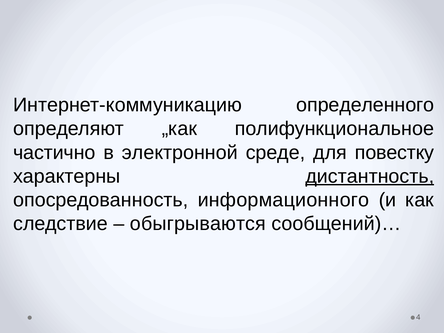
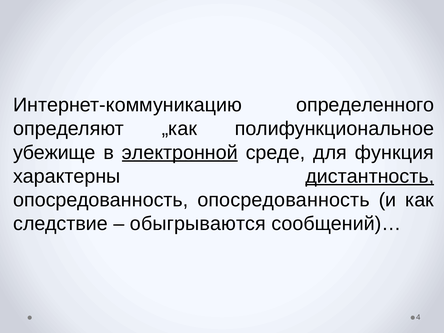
частично: частично -> убежище (54, 153)
электронной underline: none -> present (180, 153)
повестку: повестку -> функция (394, 153)
опосредованность информационного: информационного -> опосредованность (284, 200)
